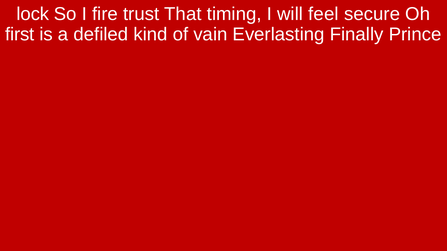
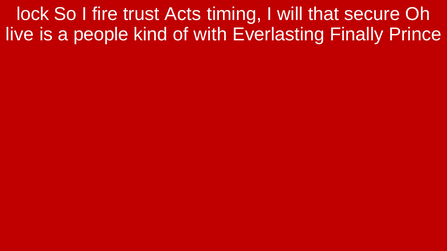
That: That -> Acts (183, 14)
feel: feel -> that (324, 14)
first: first -> live (20, 34)
defiled: defiled -> people (101, 34)
vain: vain -> with (210, 34)
